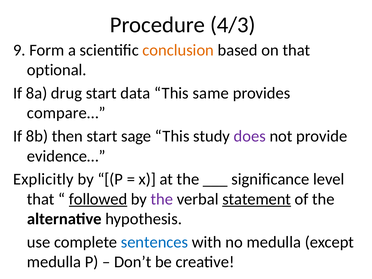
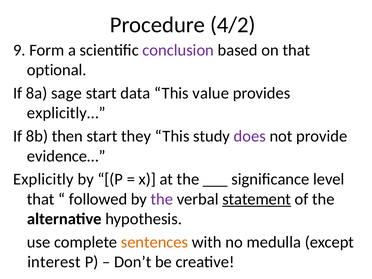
4/3: 4/3 -> 4/2 (233, 25)
conclusion colour: orange -> purple (178, 50)
drug: drug -> sage (66, 93)
same: same -> value (211, 93)
compare…: compare… -> explicitly… (66, 113)
sage: sage -> they (136, 136)
followed underline: present -> none (98, 199)
sentences colour: blue -> orange (154, 242)
medulla: medulla -> interest (54, 262)
